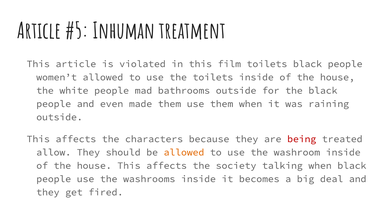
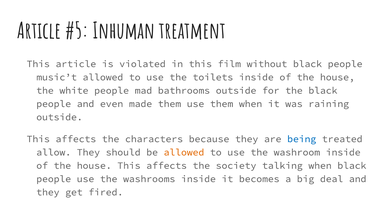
film toilets: toilets -> without (267, 64)
women’t: women’t -> music’t (57, 77)
being colour: red -> blue (302, 139)
